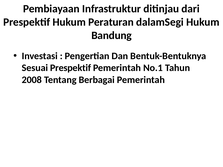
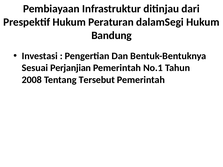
Sesuai Prespektif: Prespektif -> Perjanjian (71, 68)
Berbagai: Berbagai -> Tersebut (97, 80)
